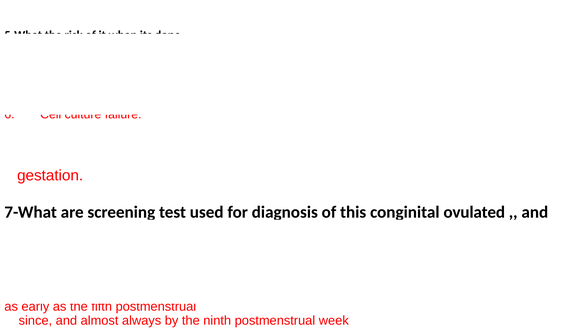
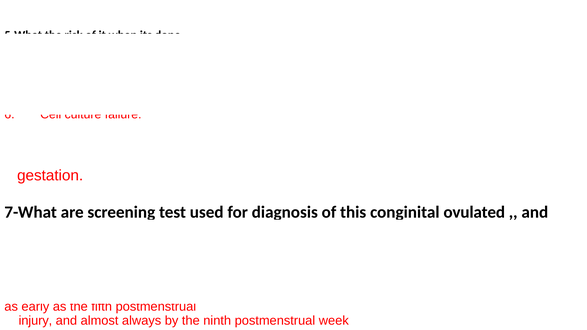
since: since -> injury (35, 321)
